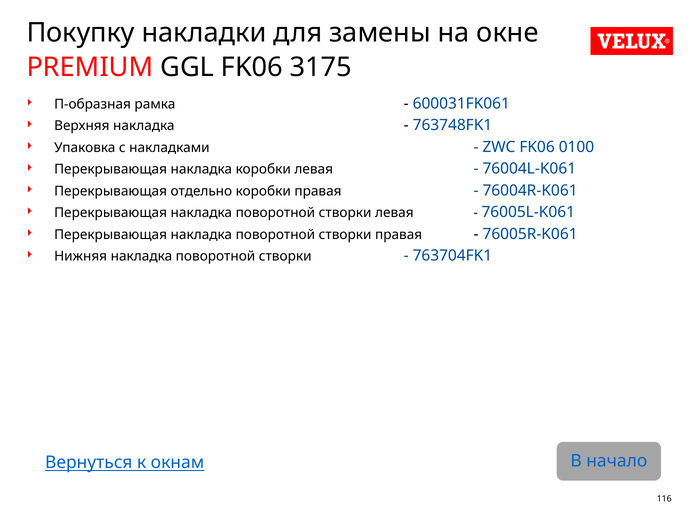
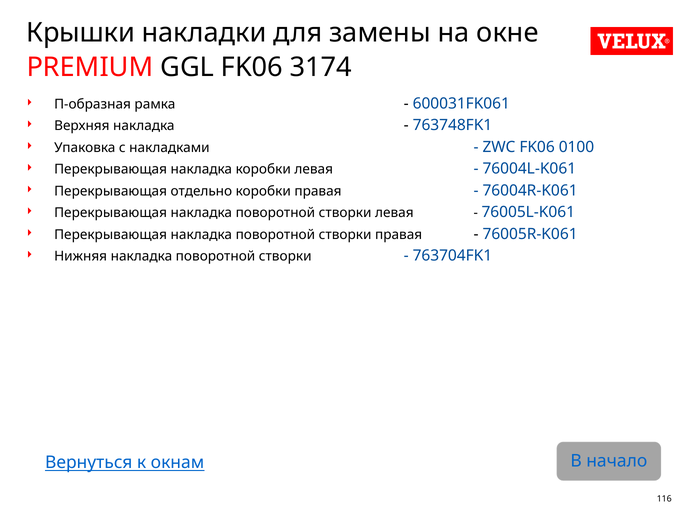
Покупку: Покупку -> Крышки (81, 33)
3175: 3175 -> 3174 (321, 67)
